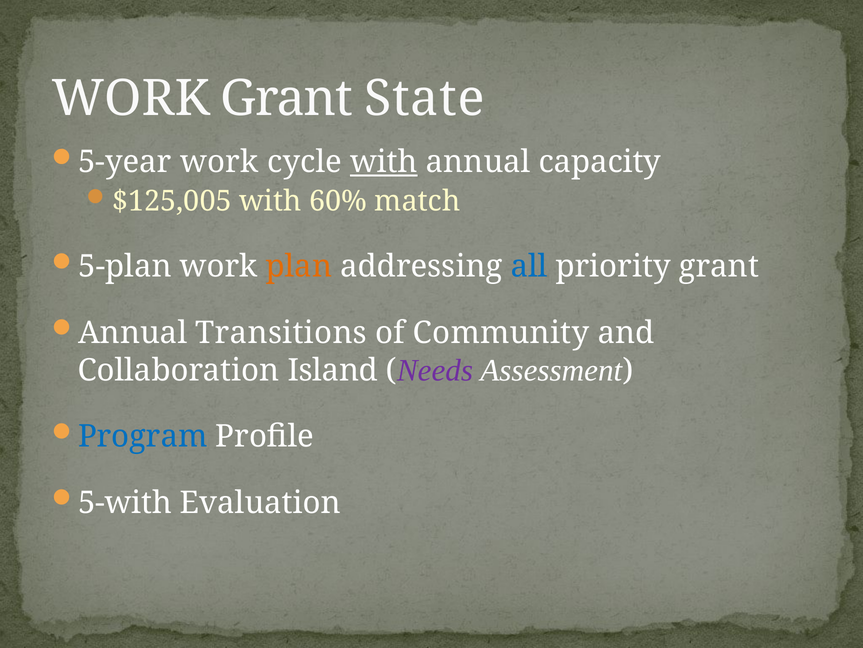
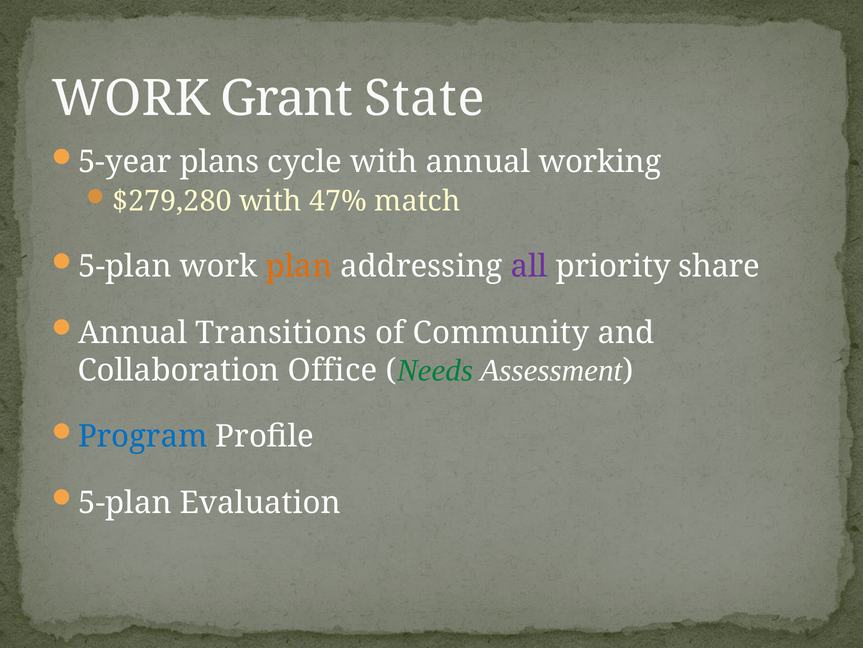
5-year work: work -> plans (220, 162)
with underline: present -> none (384, 162)
capacity: capacity -> working (600, 162)
$125,005: $125,005 -> $279,280 (172, 201)
60%: 60% -> 47% (338, 201)
all colour: blue -> purple (529, 266)
priority grant: grant -> share (719, 266)
Island: Island -> Office (333, 370)
Needs colour: purple -> green (435, 370)
5-with: 5-with -> 5-plan (125, 502)
